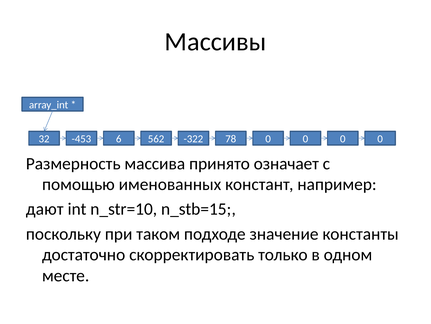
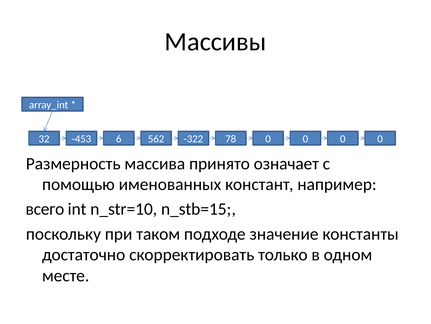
дают: дают -> всего (45, 209)
